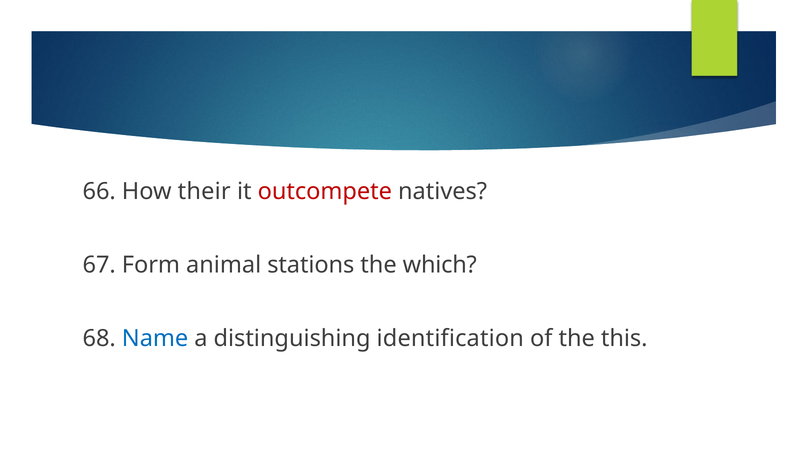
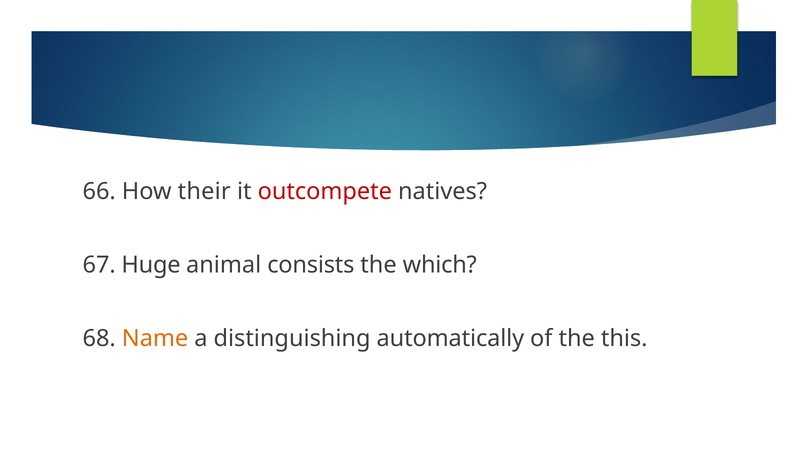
Form: Form -> Huge (151, 265)
stations: stations -> consists (311, 265)
Name colour: blue -> orange (155, 338)
identification: identification -> automatically (450, 338)
